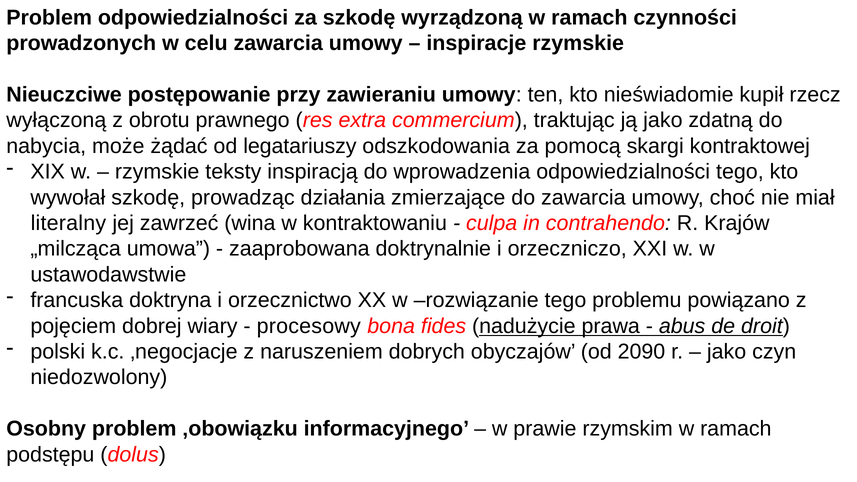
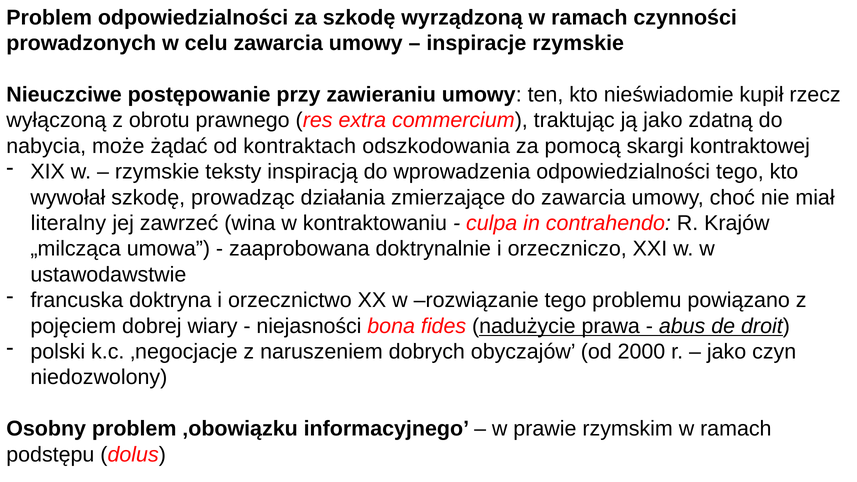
legatariuszy: legatariuszy -> kontraktach (300, 146)
procesowy: procesowy -> niejasności (309, 326)
2090: 2090 -> 2000 (641, 352)
